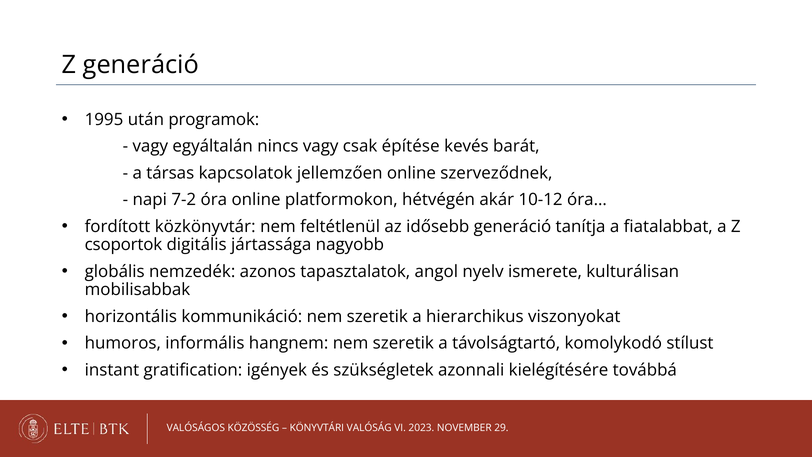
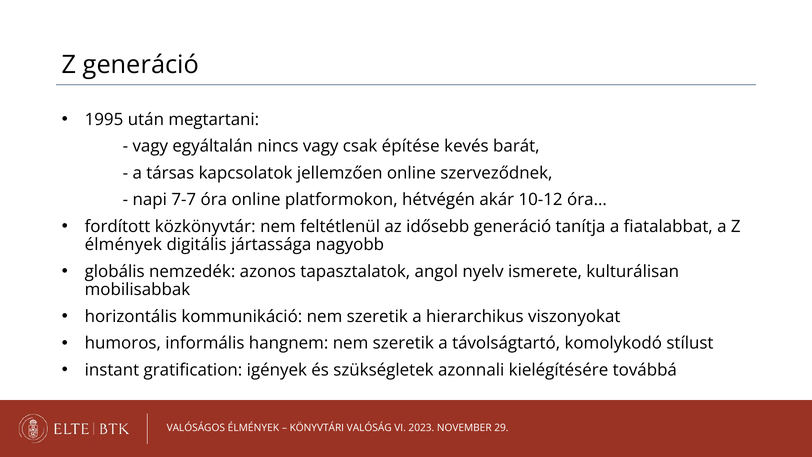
programok: programok -> megtartani (214, 119)
7-2: 7-2 -> 7-7 (184, 200)
csoportok: csoportok -> élmények (123, 245)
VALÓSÁGOS KÖZÖSSÉG: KÖZÖSSÉG -> ÉLMÉNYEK (253, 427)
